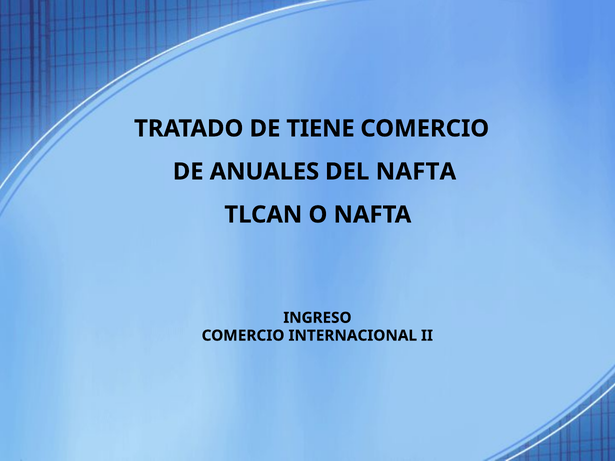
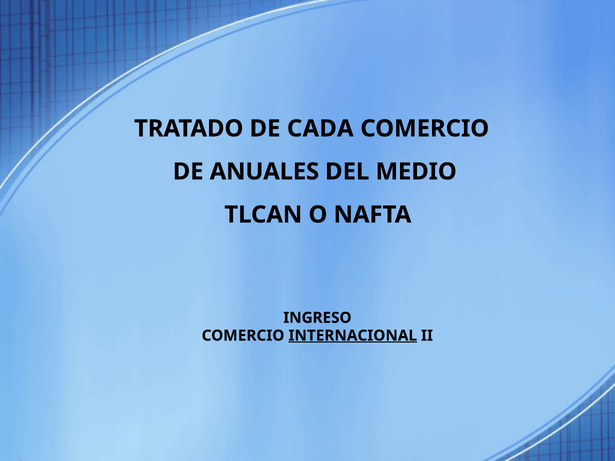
TIENE: TIENE -> CADA (320, 129)
DEL NAFTA: NAFTA -> MEDIO (416, 172)
INTERNACIONAL underline: none -> present (353, 336)
